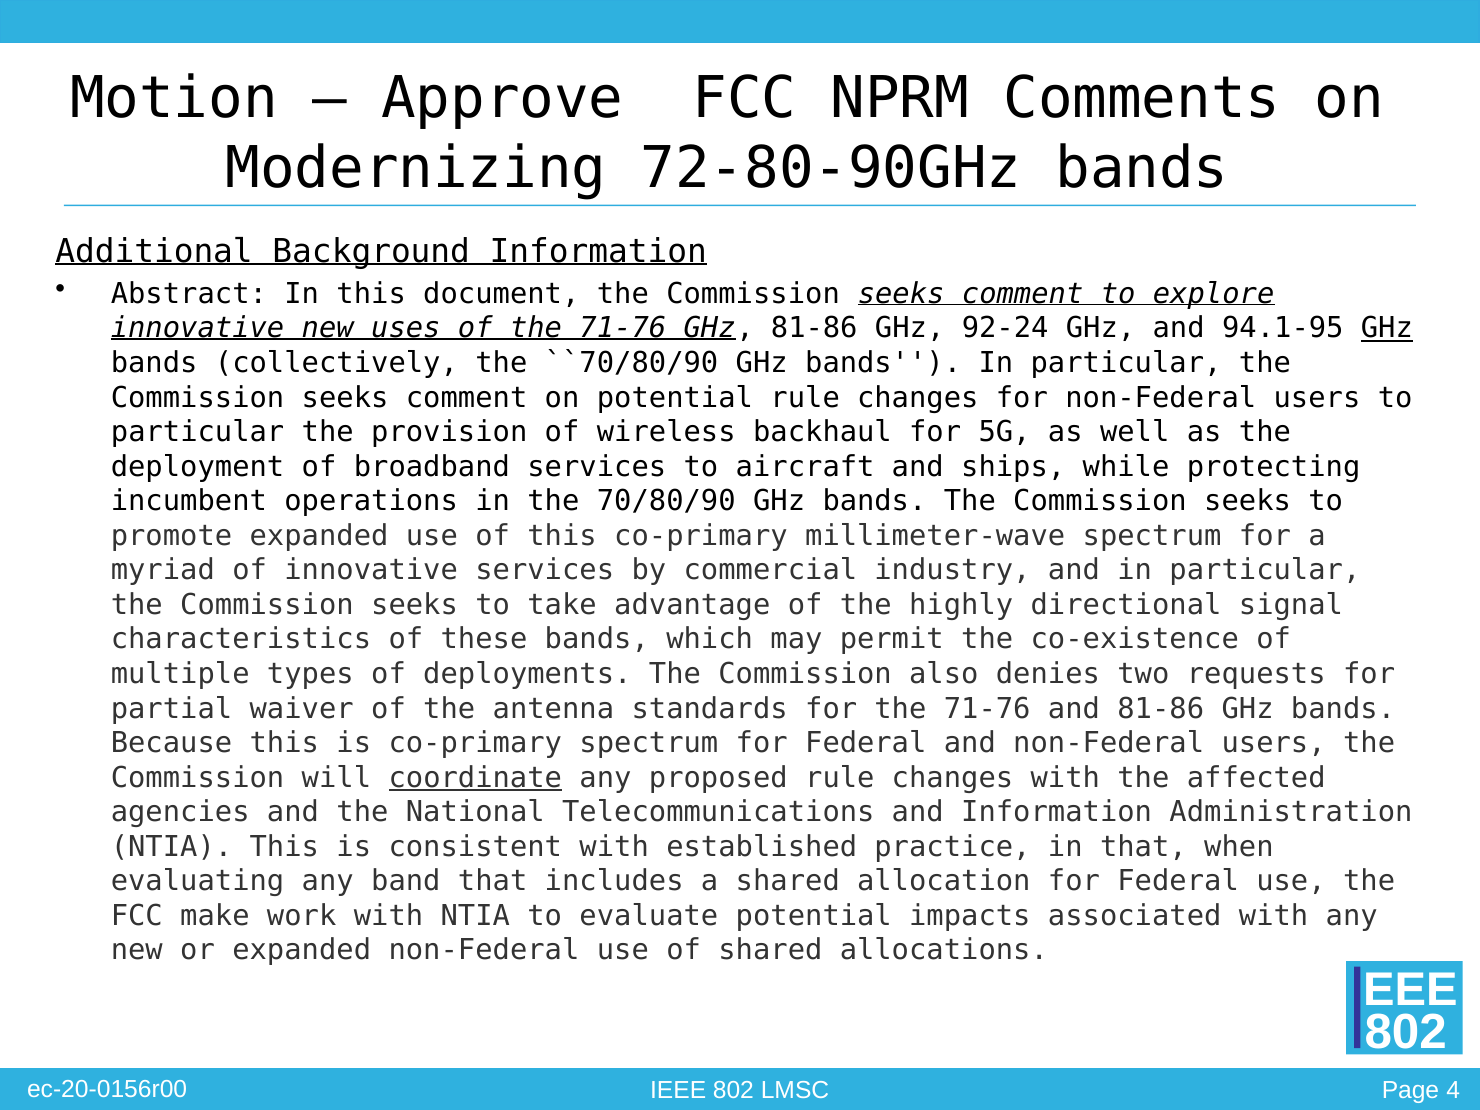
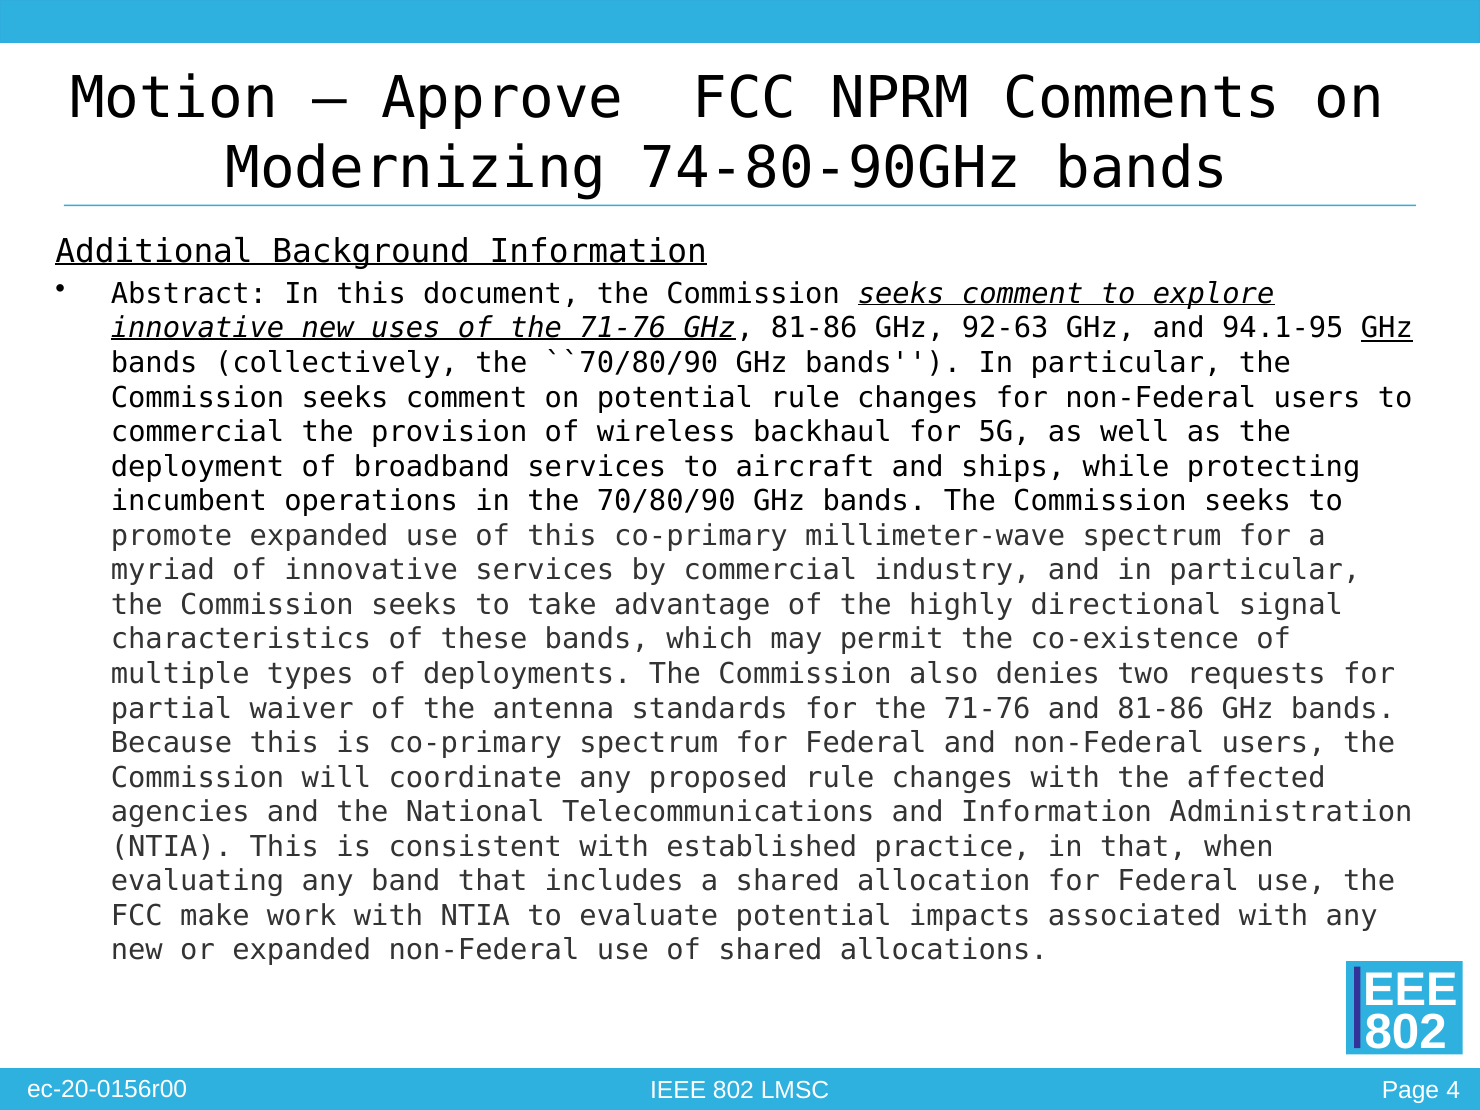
72-80-90GHz: 72-80-90GHz -> 74-80-90GHz (831, 168)
92-24: 92-24 -> 92-63 (1005, 328)
particular: particular -> commercial (198, 432)
coordinate underline: present -> none (475, 778)
